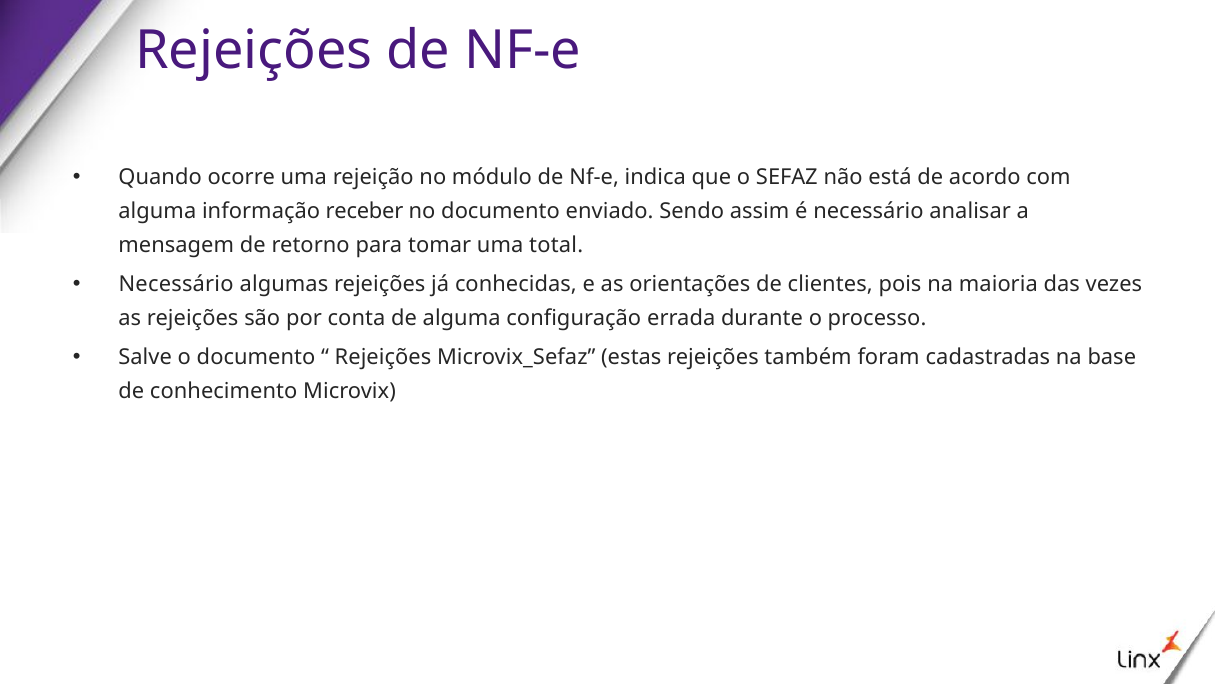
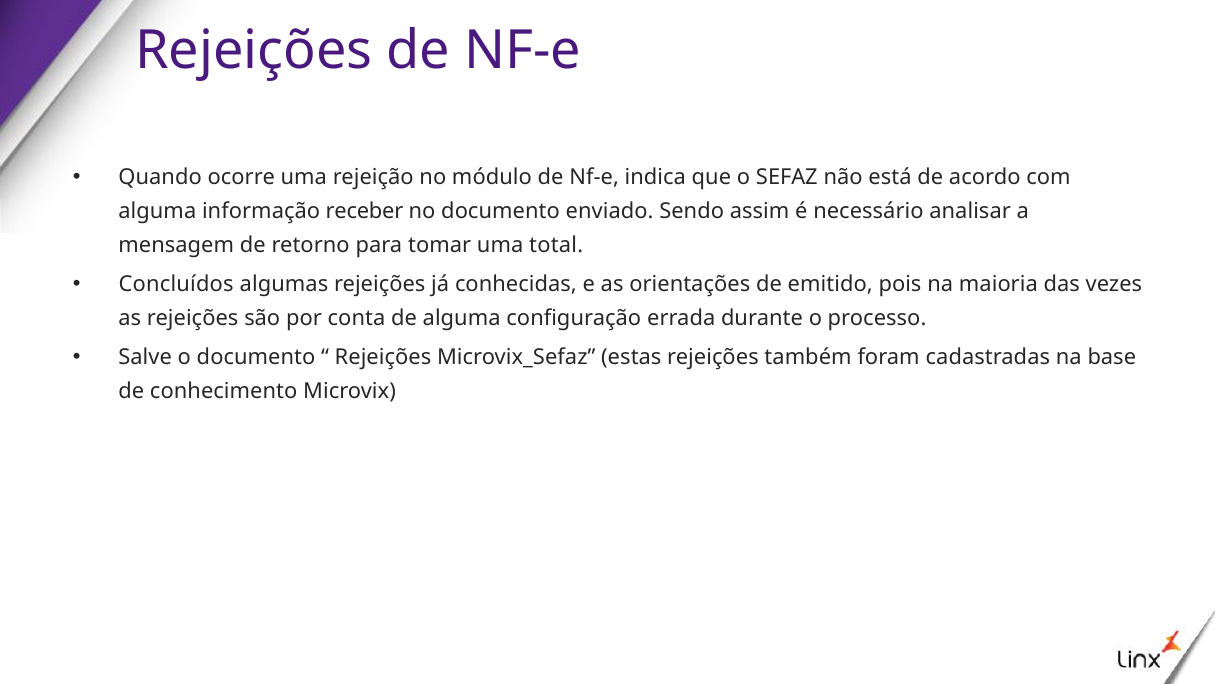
Necessário: Necessário -> Concluídos (176, 284)
clientes: clientes -> emitido (830, 284)
